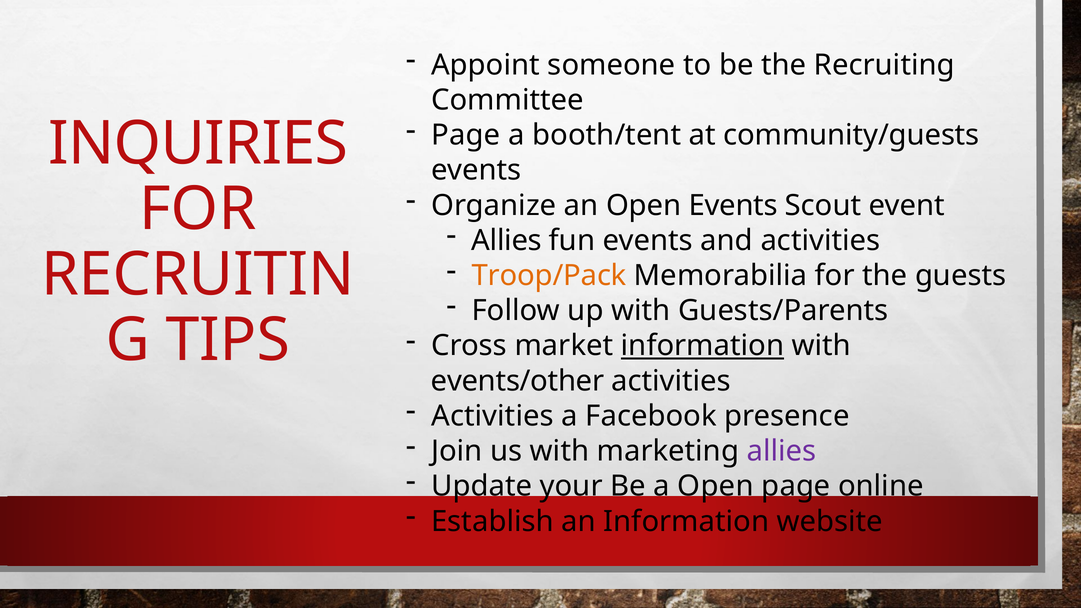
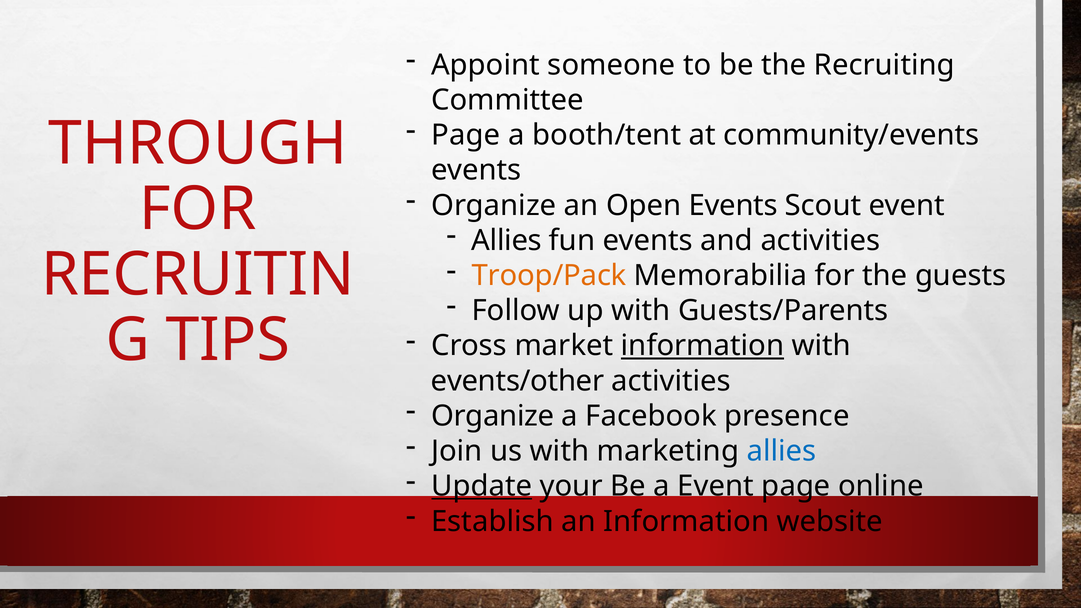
community/guests: community/guests -> community/events (851, 135)
INQUIRIES: INQUIRIES -> THROUGH (198, 143)
Activities: Activities -> Organize (493, 416)
allies colour: purple -> blue (781, 451)
Update underline: none -> present (482, 486)
a Open: Open -> Event (716, 486)
